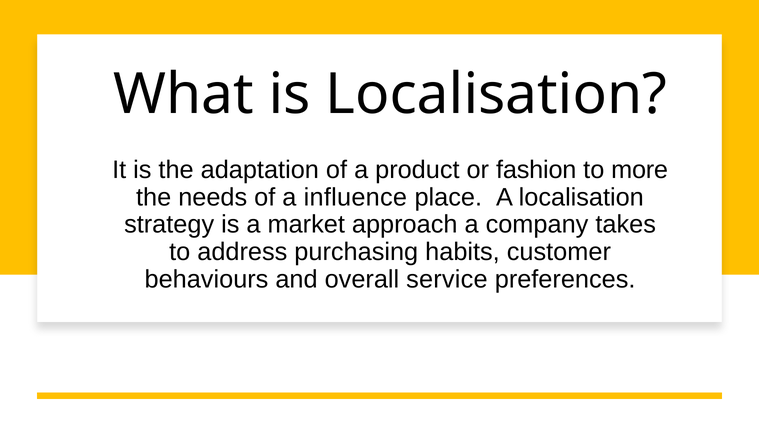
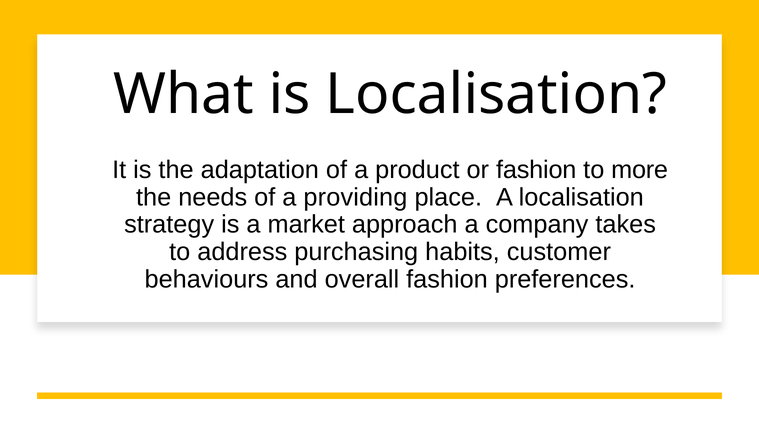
influence: influence -> providing (355, 197)
overall service: service -> fashion (447, 279)
